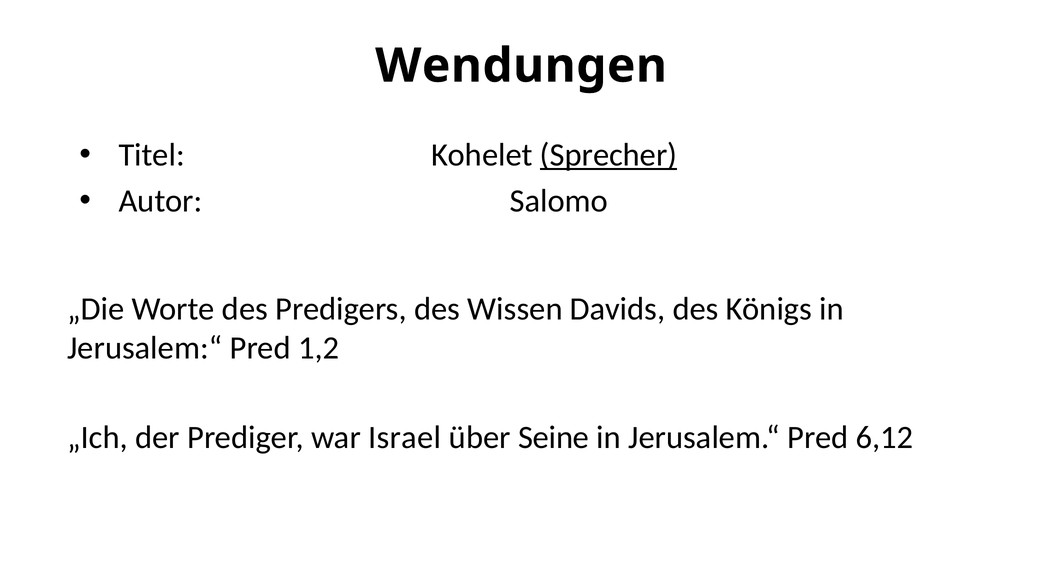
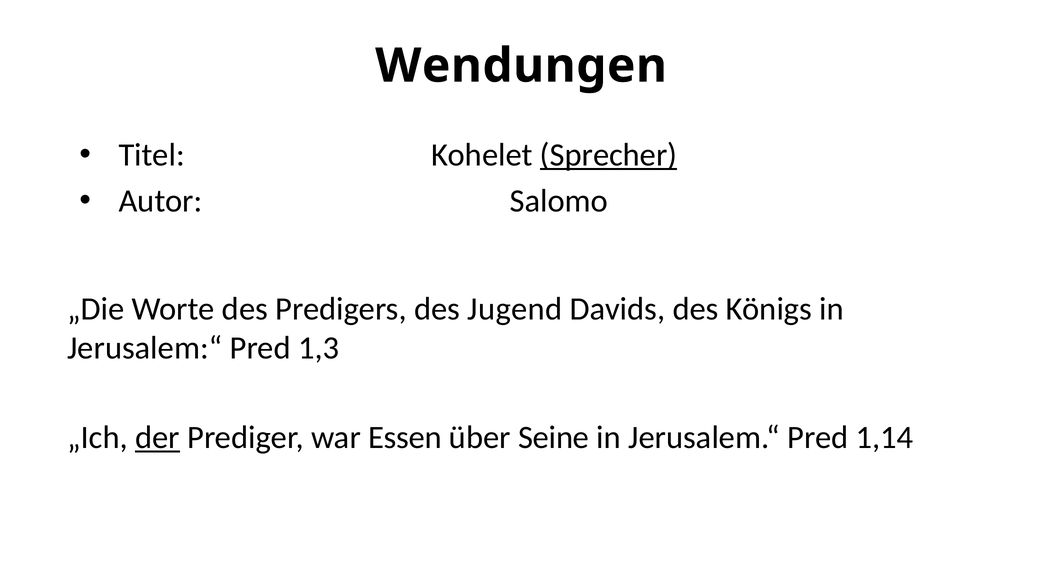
Wissen: Wissen -> Jugend (515, 309)
1,2: 1,2 -> 1,3 (319, 348)
der underline: none -> present (157, 437)
Israel: Israel -> Essen (405, 437)
6,12: 6,12 -> 1,14 (885, 437)
